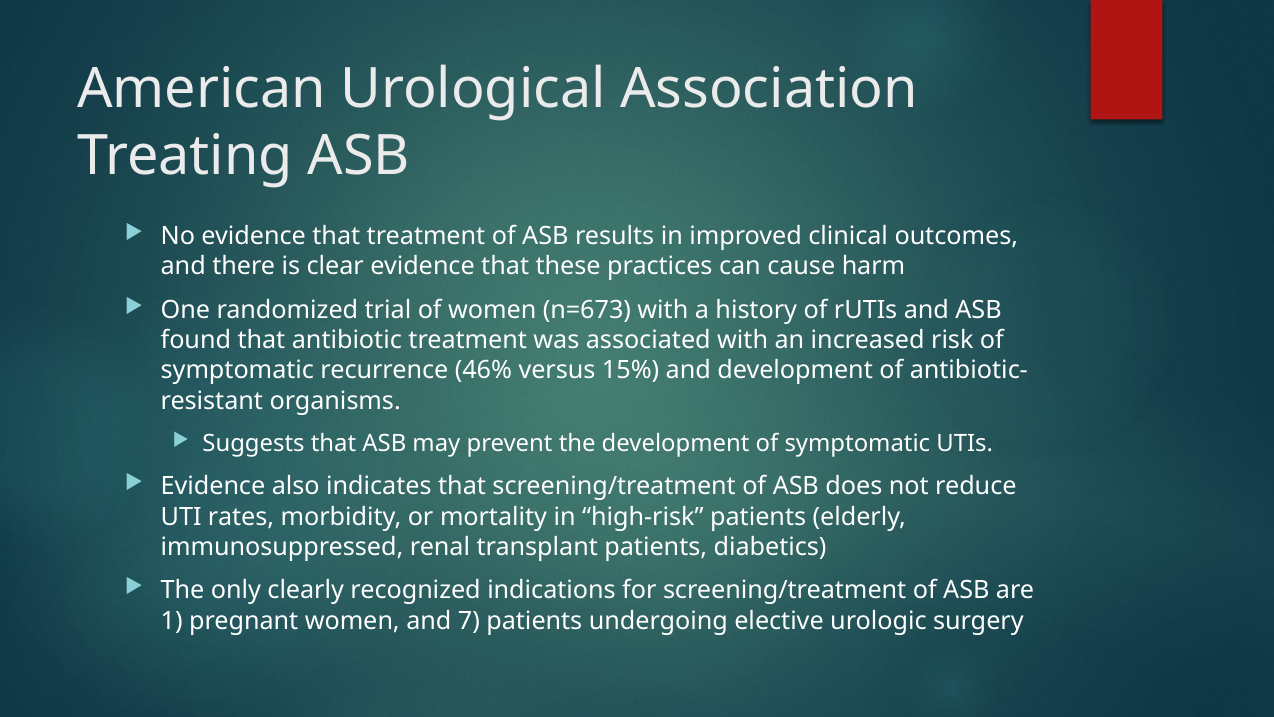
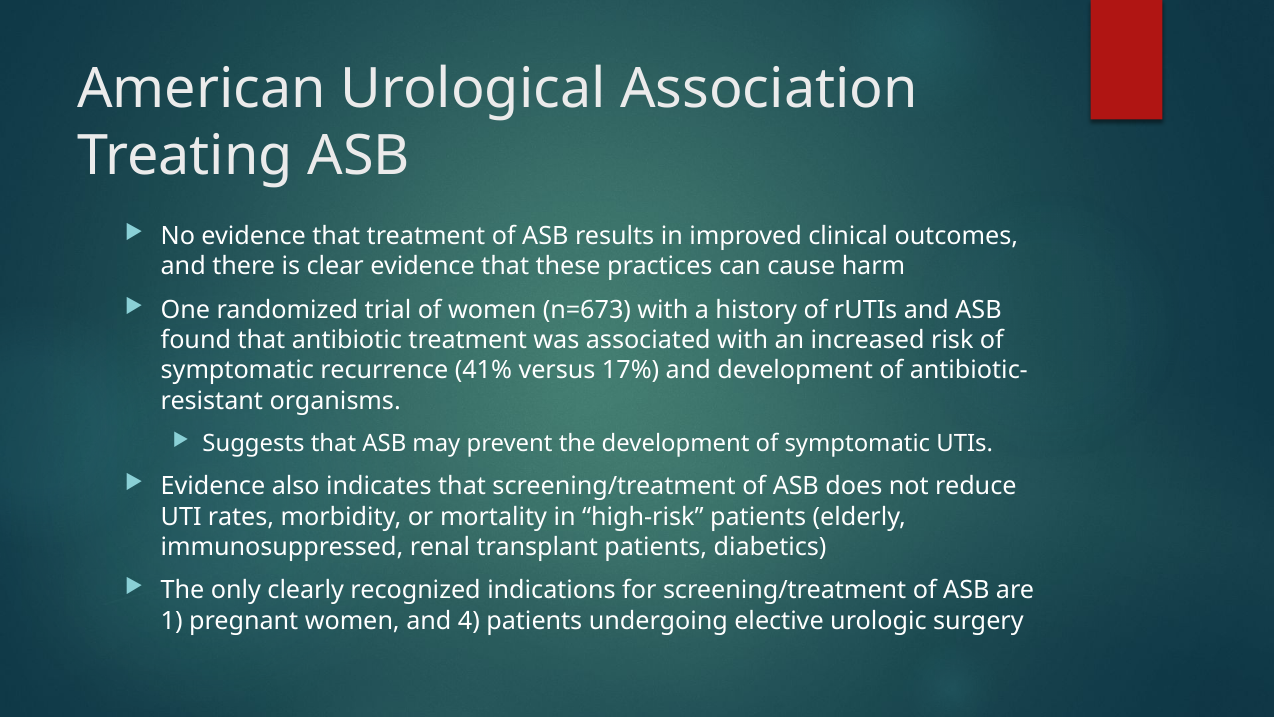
46%: 46% -> 41% (483, 370)
15%: 15% -> 17% (631, 370)
7: 7 -> 4 (469, 620)
